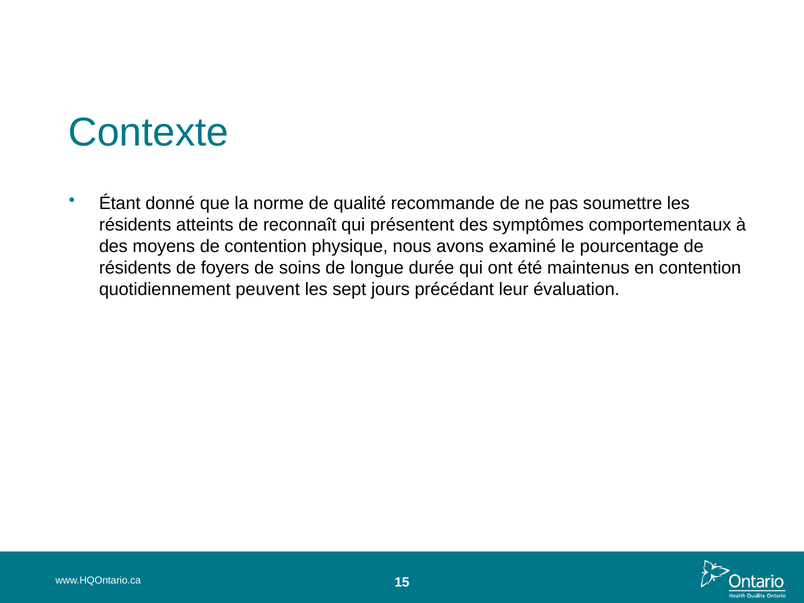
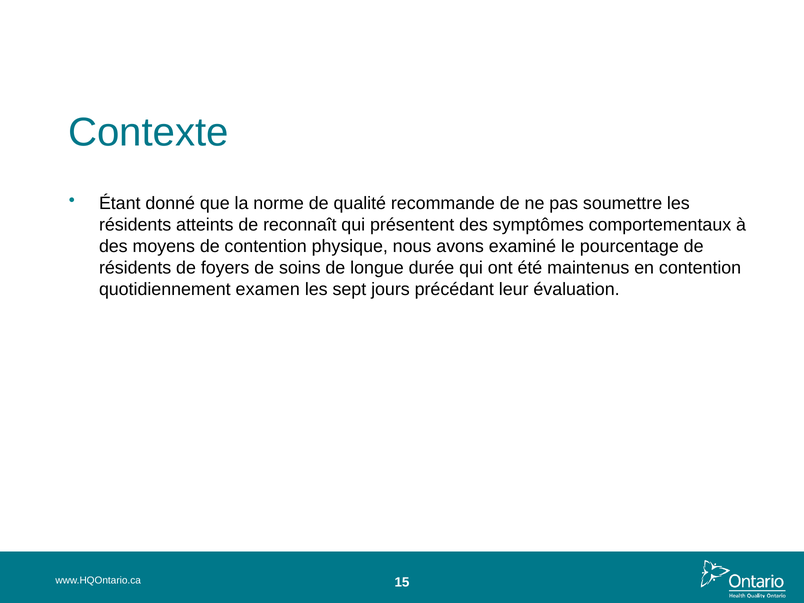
peuvent: peuvent -> examen (268, 289)
